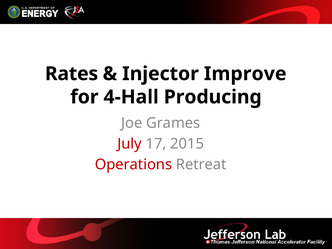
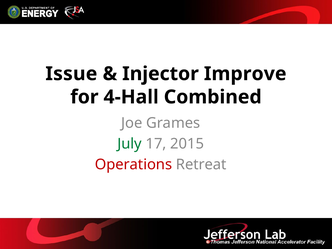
Rates: Rates -> Issue (71, 74)
Producing: Producing -> Combined (213, 97)
July colour: red -> green (129, 144)
